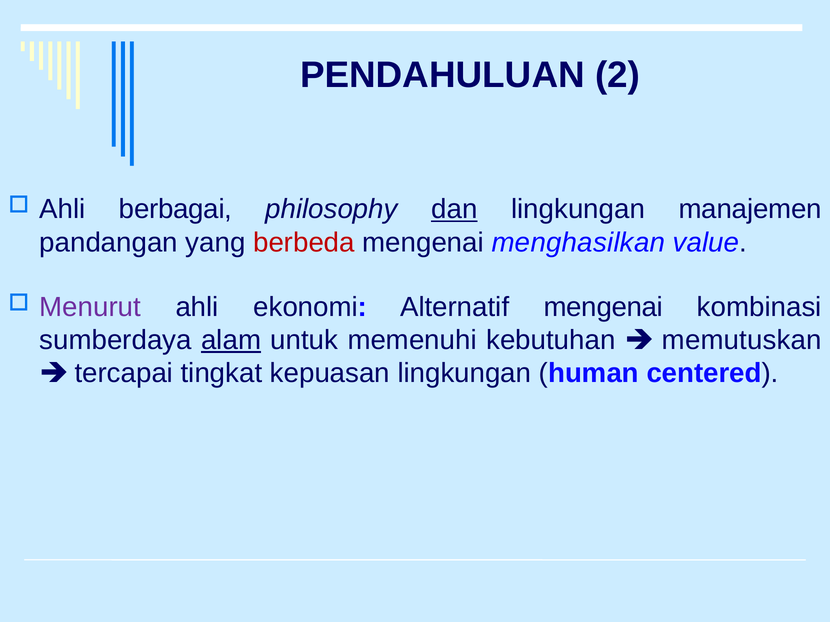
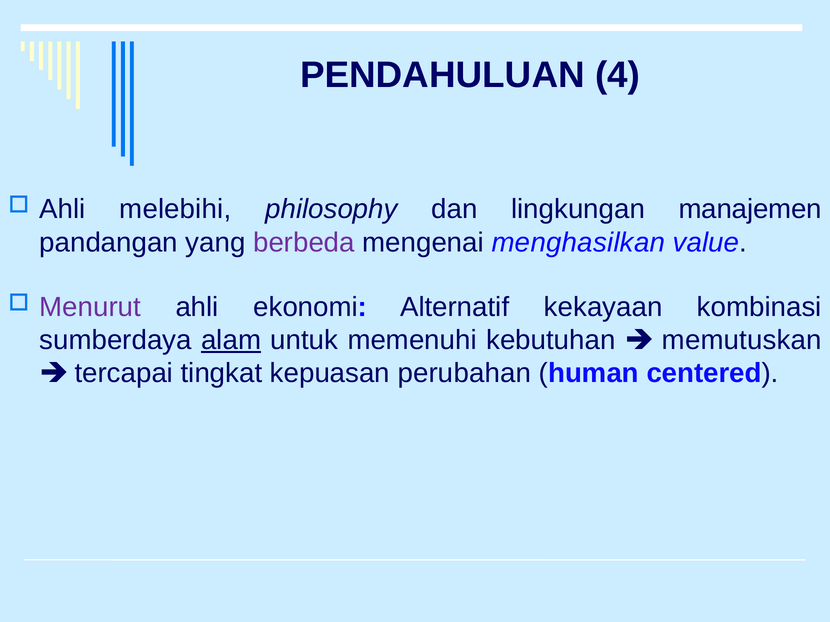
2: 2 -> 4 (618, 75)
berbagai: berbagai -> melebihi (175, 209)
dan underline: present -> none (454, 209)
berbeda colour: red -> purple (304, 243)
Alternatif mengenai: mengenai -> kekayaan (603, 307)
kepuasan lingkungan: lingkungan -> perubahan (464, 374)
